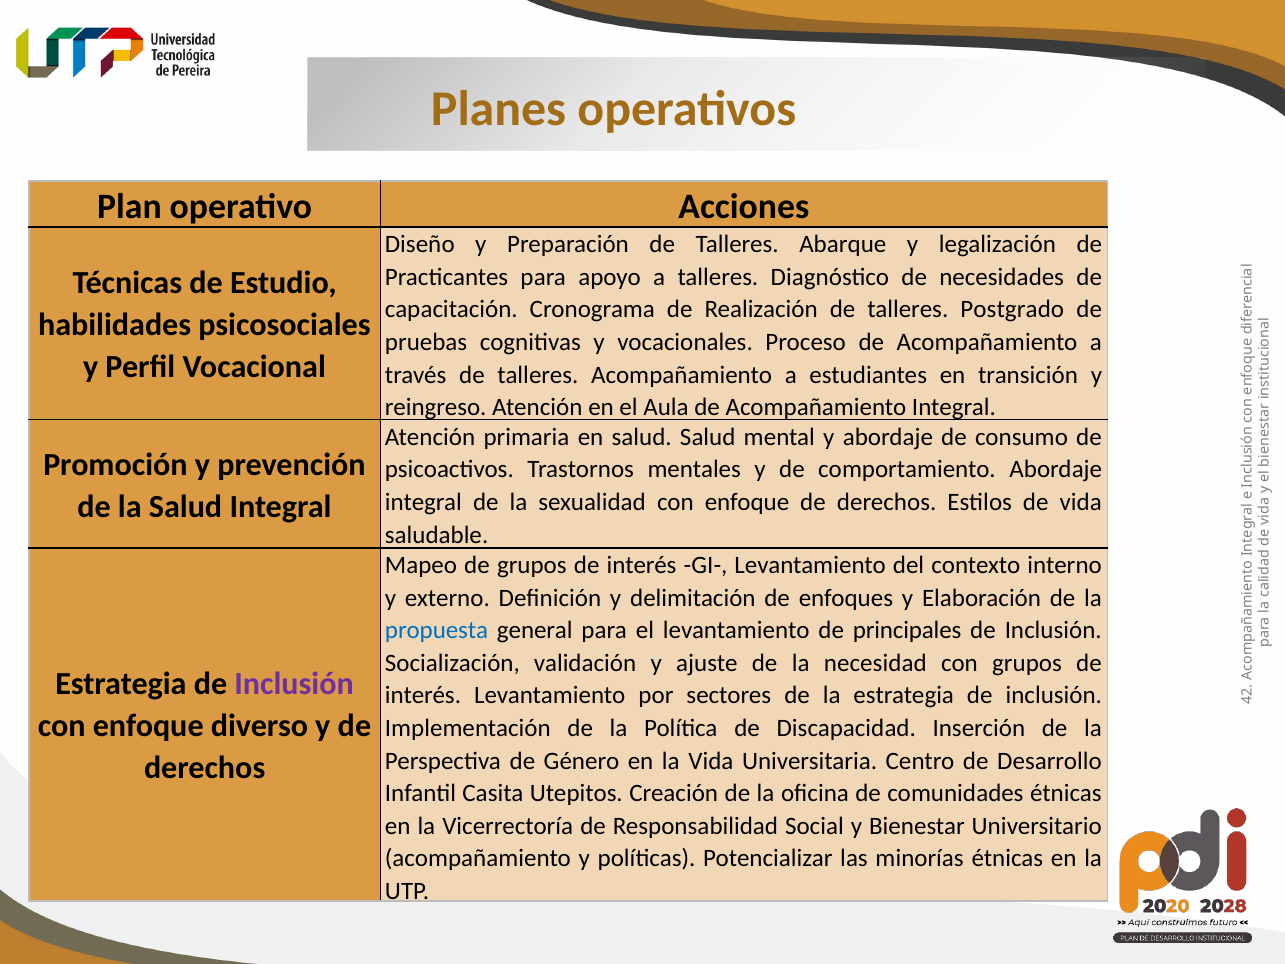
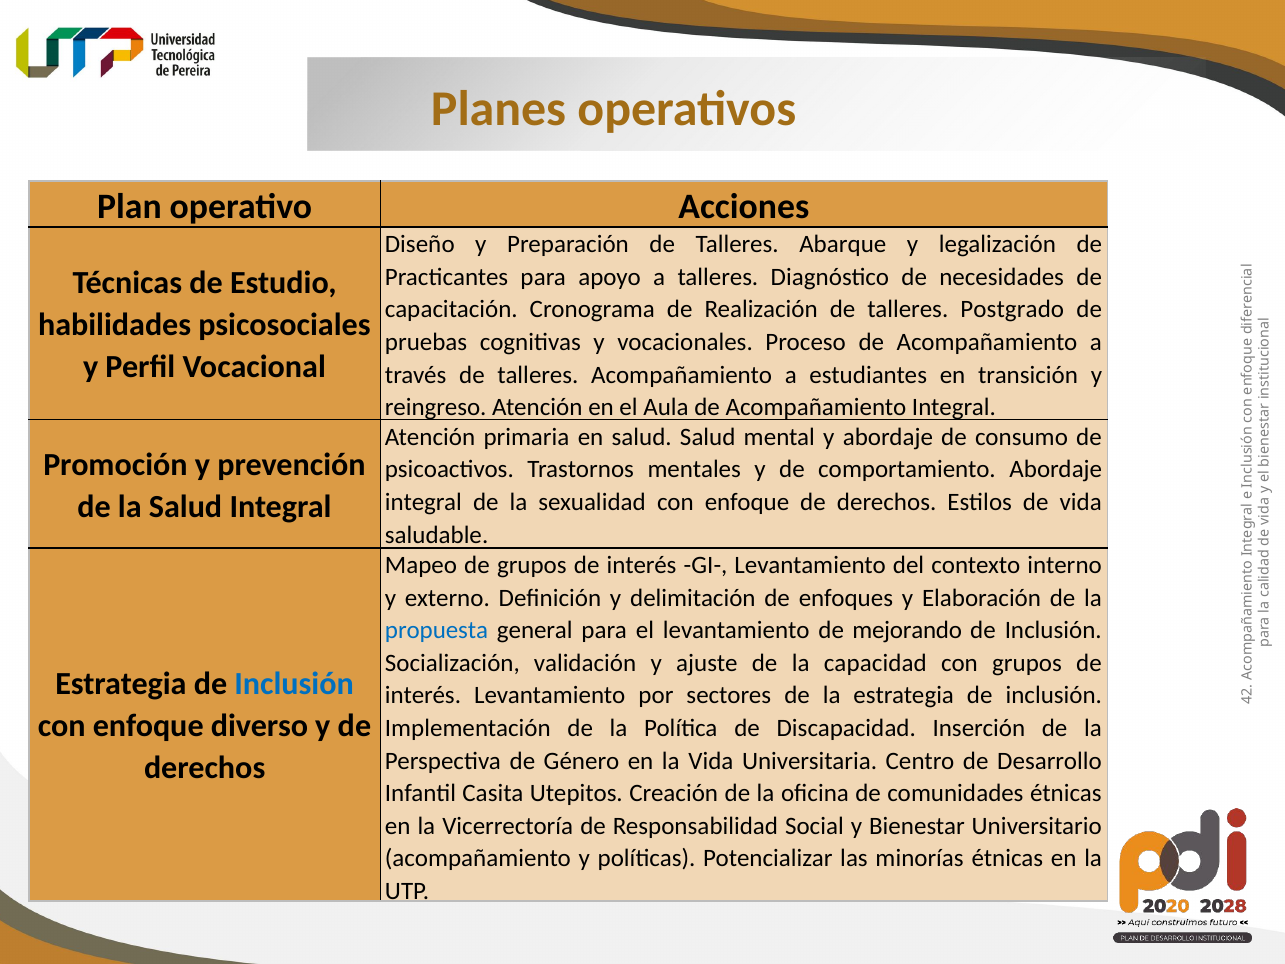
principales: principales -> mejorando (907, 630)
necesidad: necesidad -> capacidad (875, 663)
Inclusión colour: purple -> blue (294, 684)
